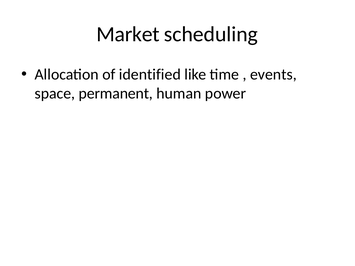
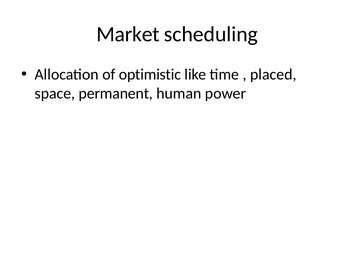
identified: identified -> optimistic (150, 74)
events: events -> placed (273, 74)
